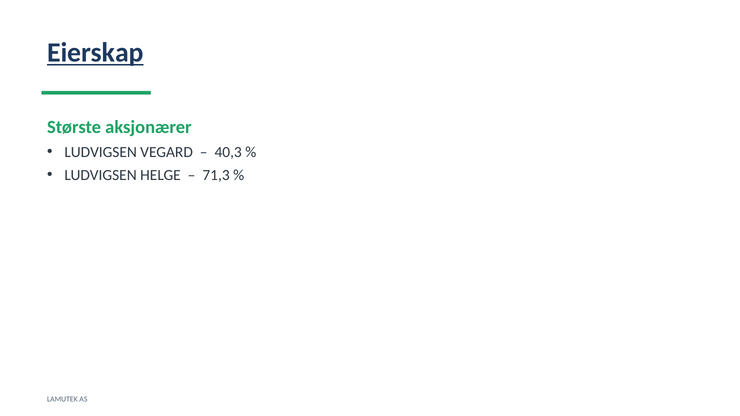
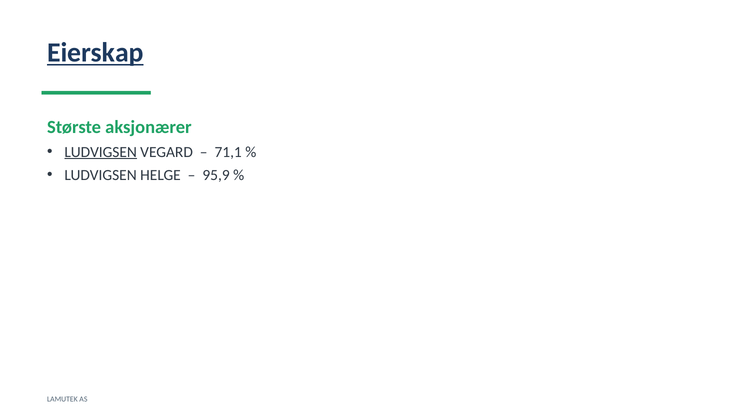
LUDVIGSEN underline: none -> present (101, 152)
40,3: 40,3 -> 71,1 (228, 152)
71,3: 71,3 -> 95,9 (216, 175)
